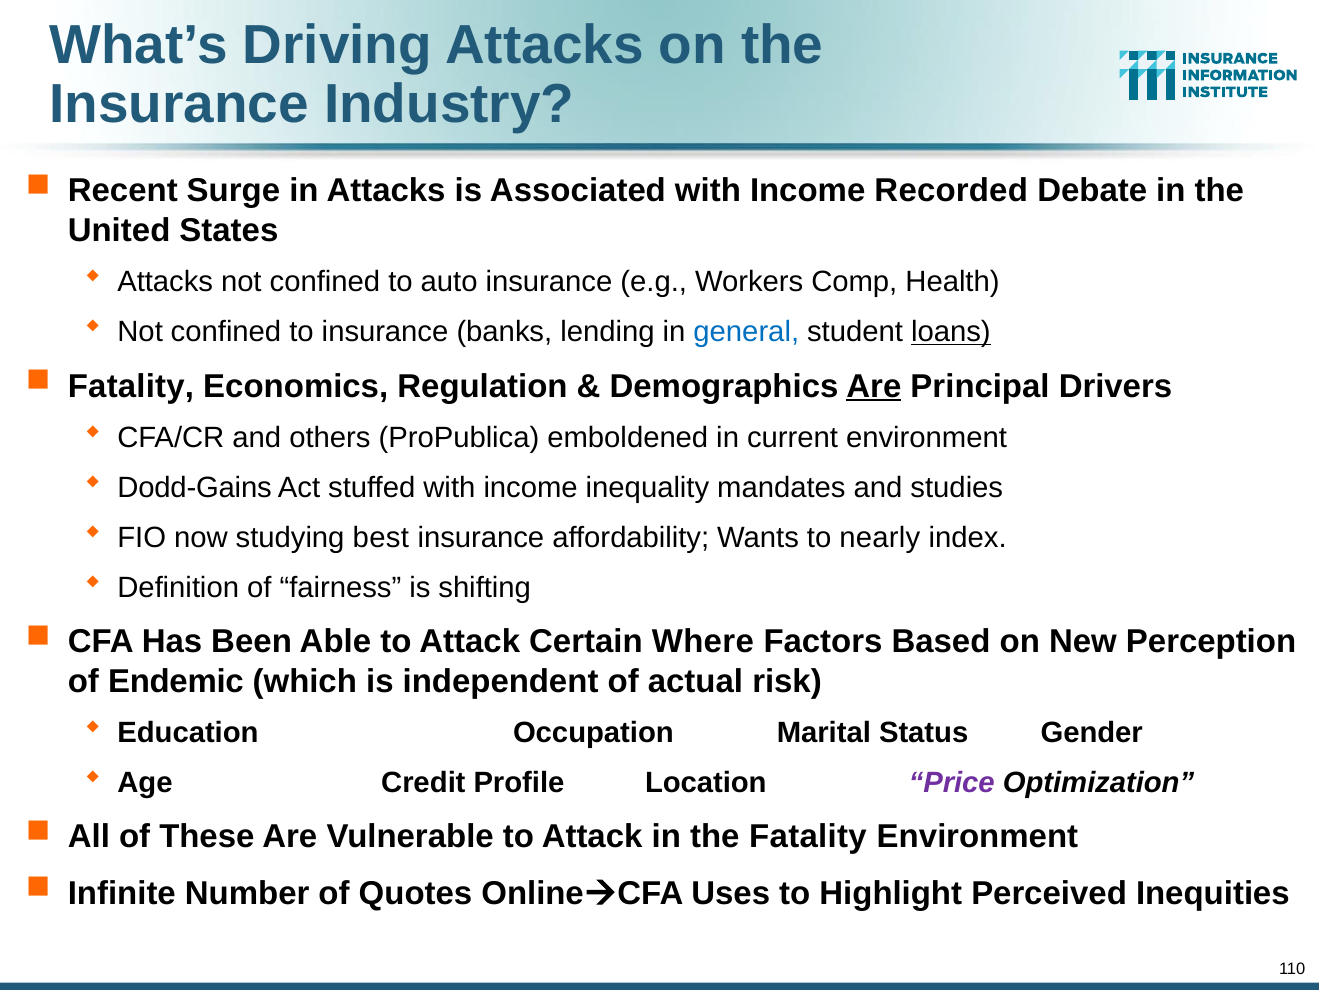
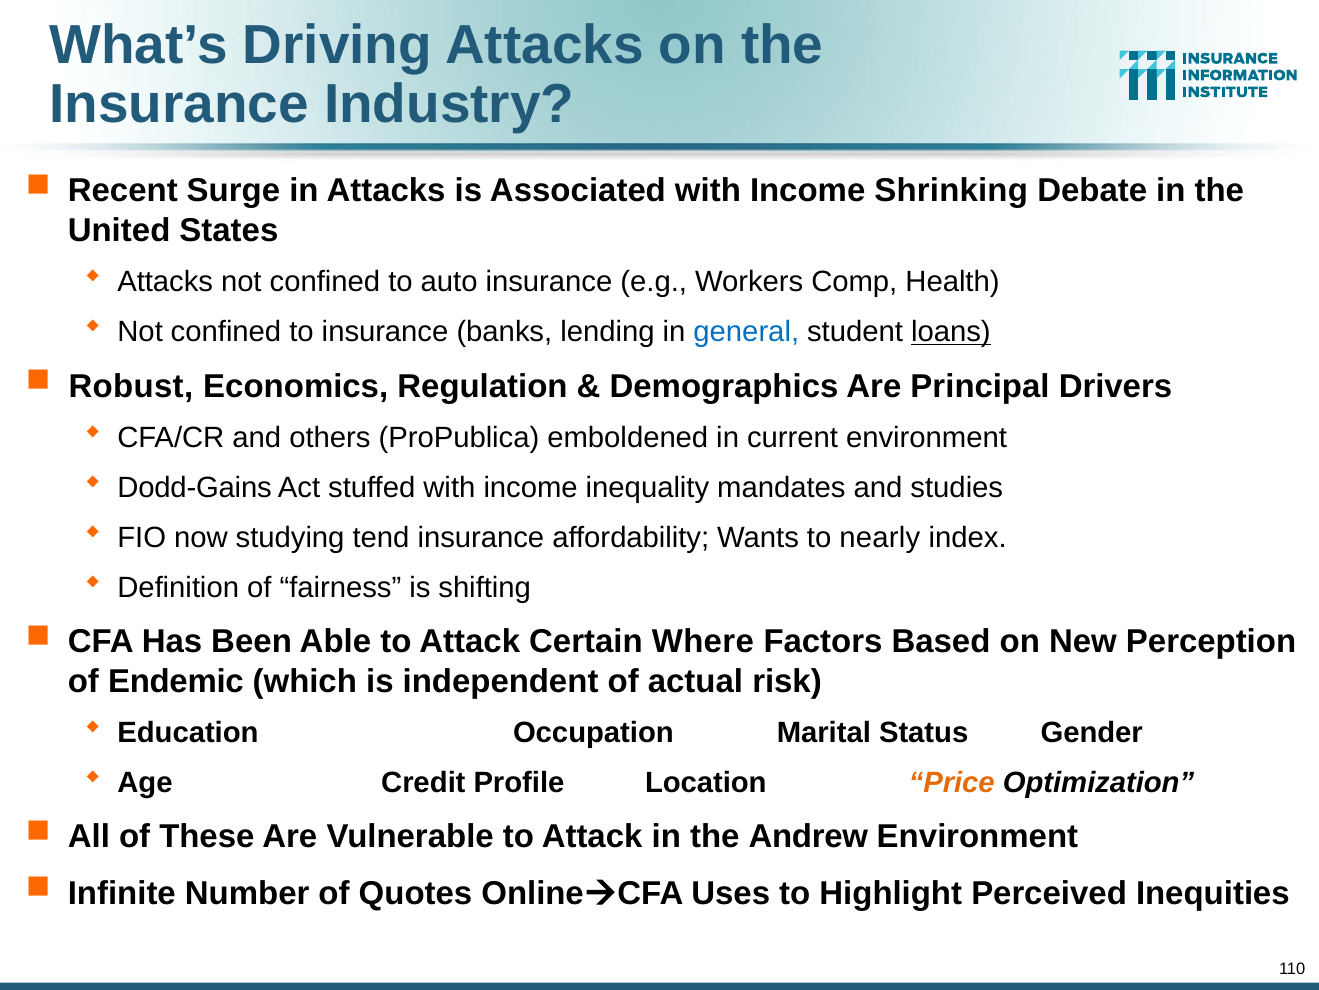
Recorded: Recorded -> Shrinking (951, 191)
Fatality: Fatality -> Robust (131, 386)
Are underline: present -> none (874, 386)
best: best -> tend (381, 537)
Price colour: purple -> orange (952, 782)
the Fatality: Fatality -> Andrew (808, 836)
